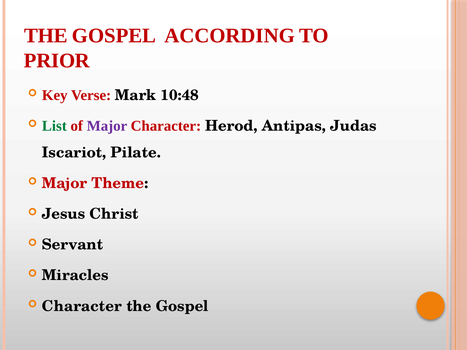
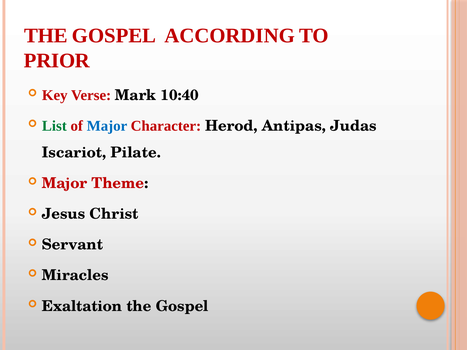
10:48: 10:48 -> 10:40 (180, 95)
Major colour: purple -> blue (107, 126)
Character: Character -> Exaltation (82, 306)
